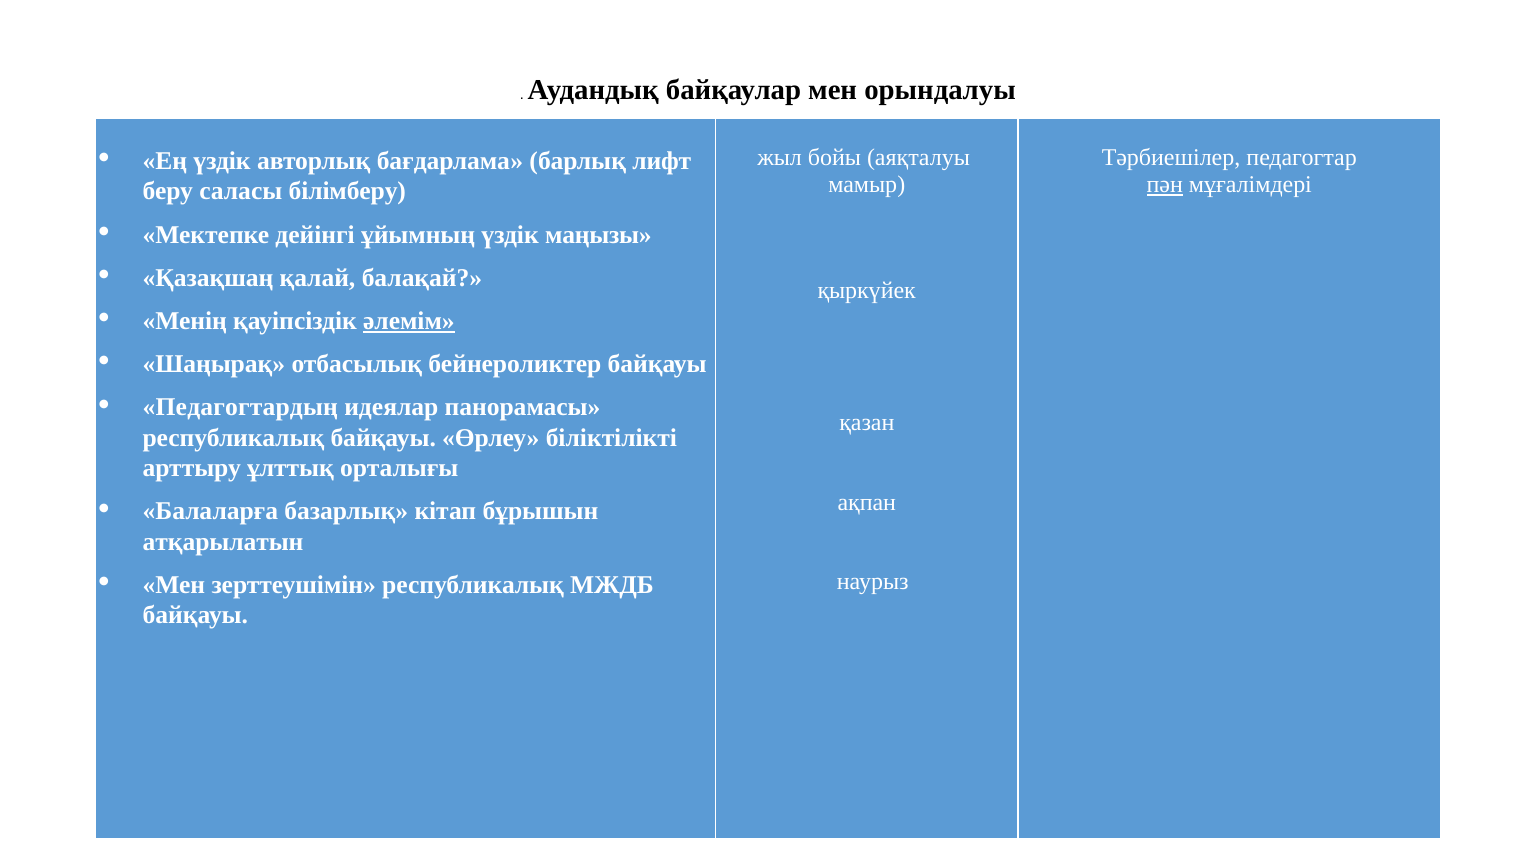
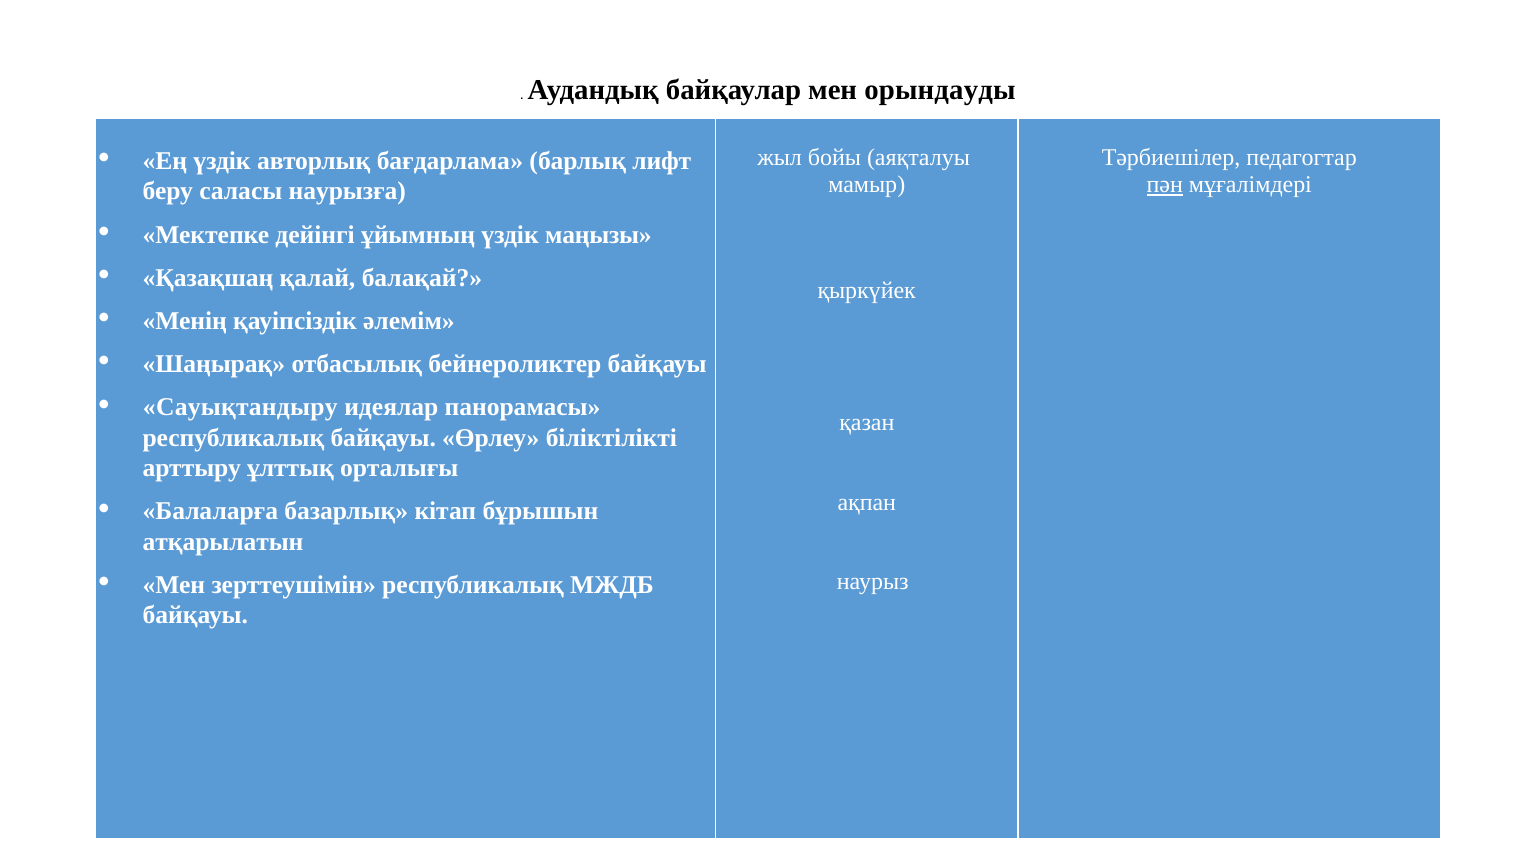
орындалуы: орындалуы -> орындауды (940, 90)
білімберу: білімберу -> наурызға (347, 191)
әлемім underline: present -> none (409, 321)
Педагогтардың: Педагогтардың -> Сауықтандыру (240, 407)
